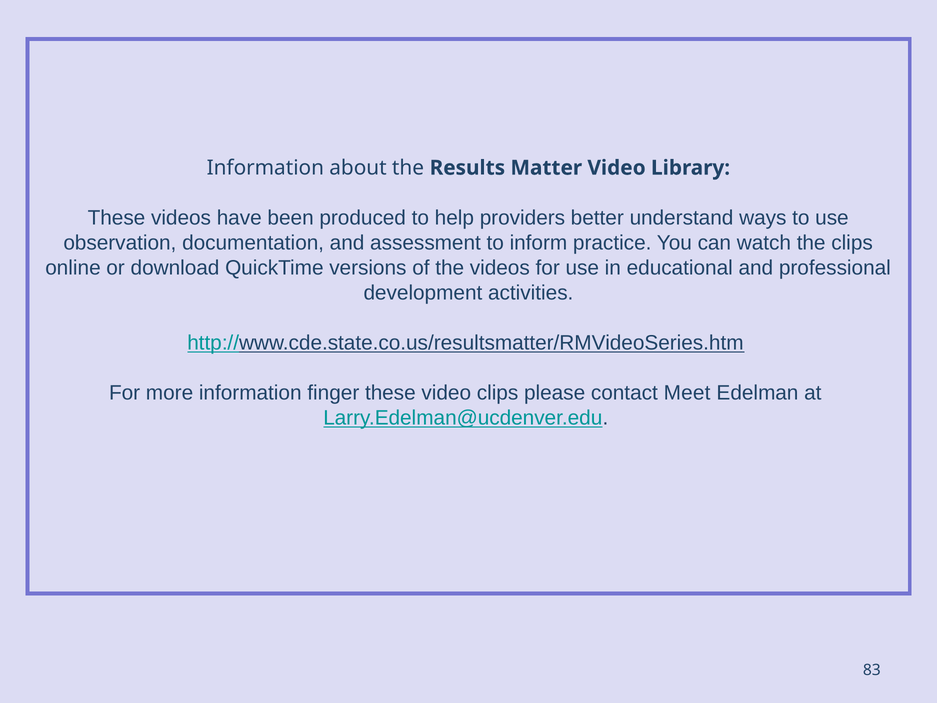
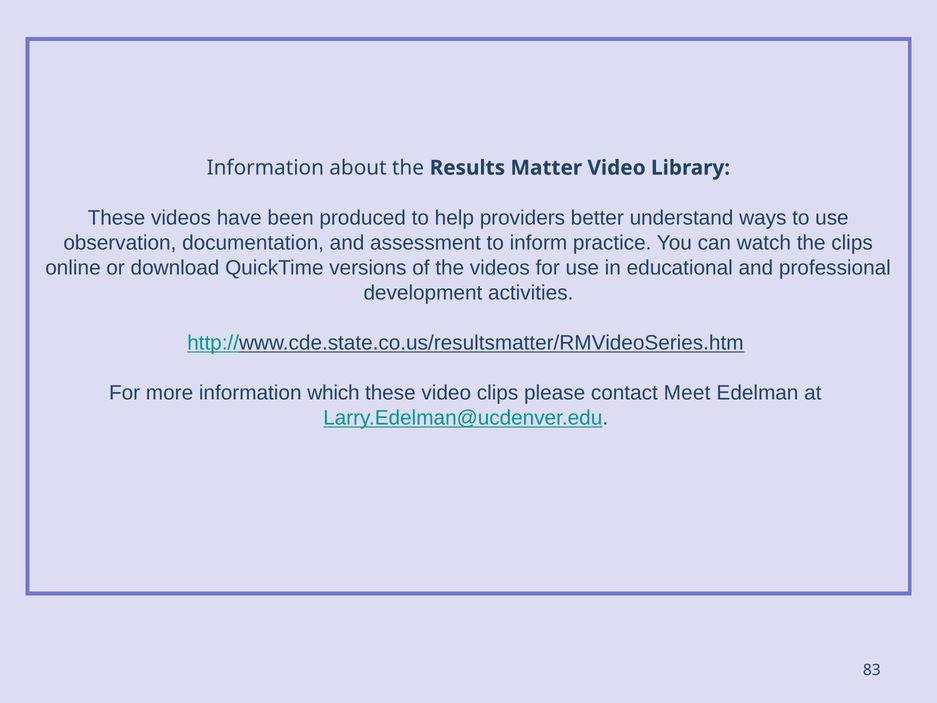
finger: finger -> which (333, 393)
